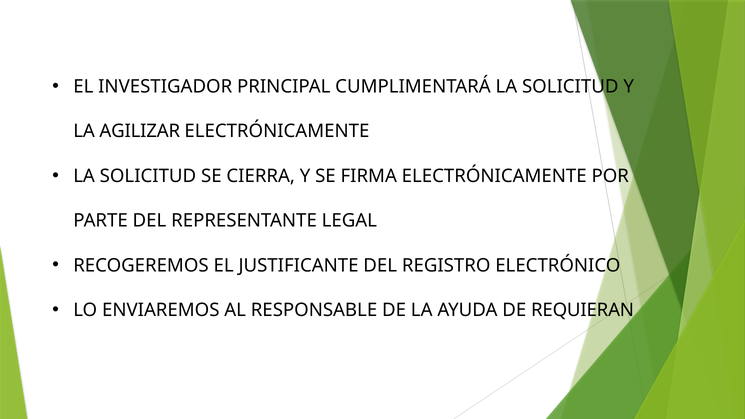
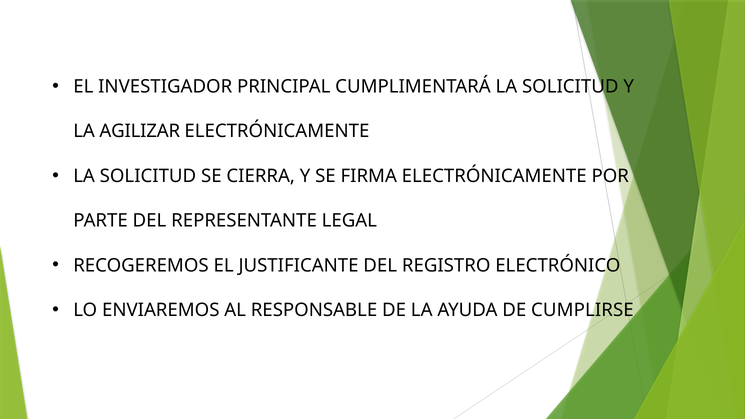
REQUIERAN: REQUIERAN -> CUMPLIRSE (582, 310)
